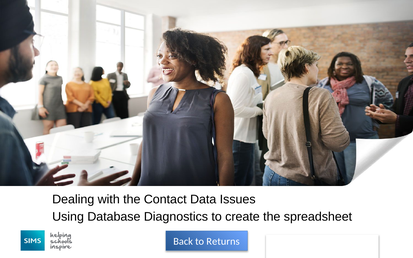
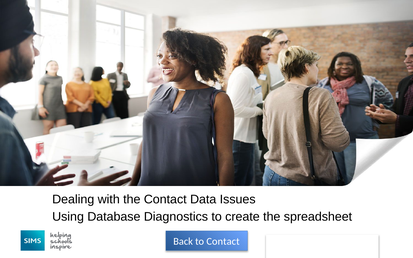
to Returns: Returns -> Contact (223, 242)
